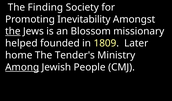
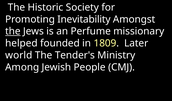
Finding: Finding -> Historic (45, 7)
Blossom: Blossom -> Perfume (91, 31)
home: home -> world (19, 55)
Among underline: present -> none (22, 67)
